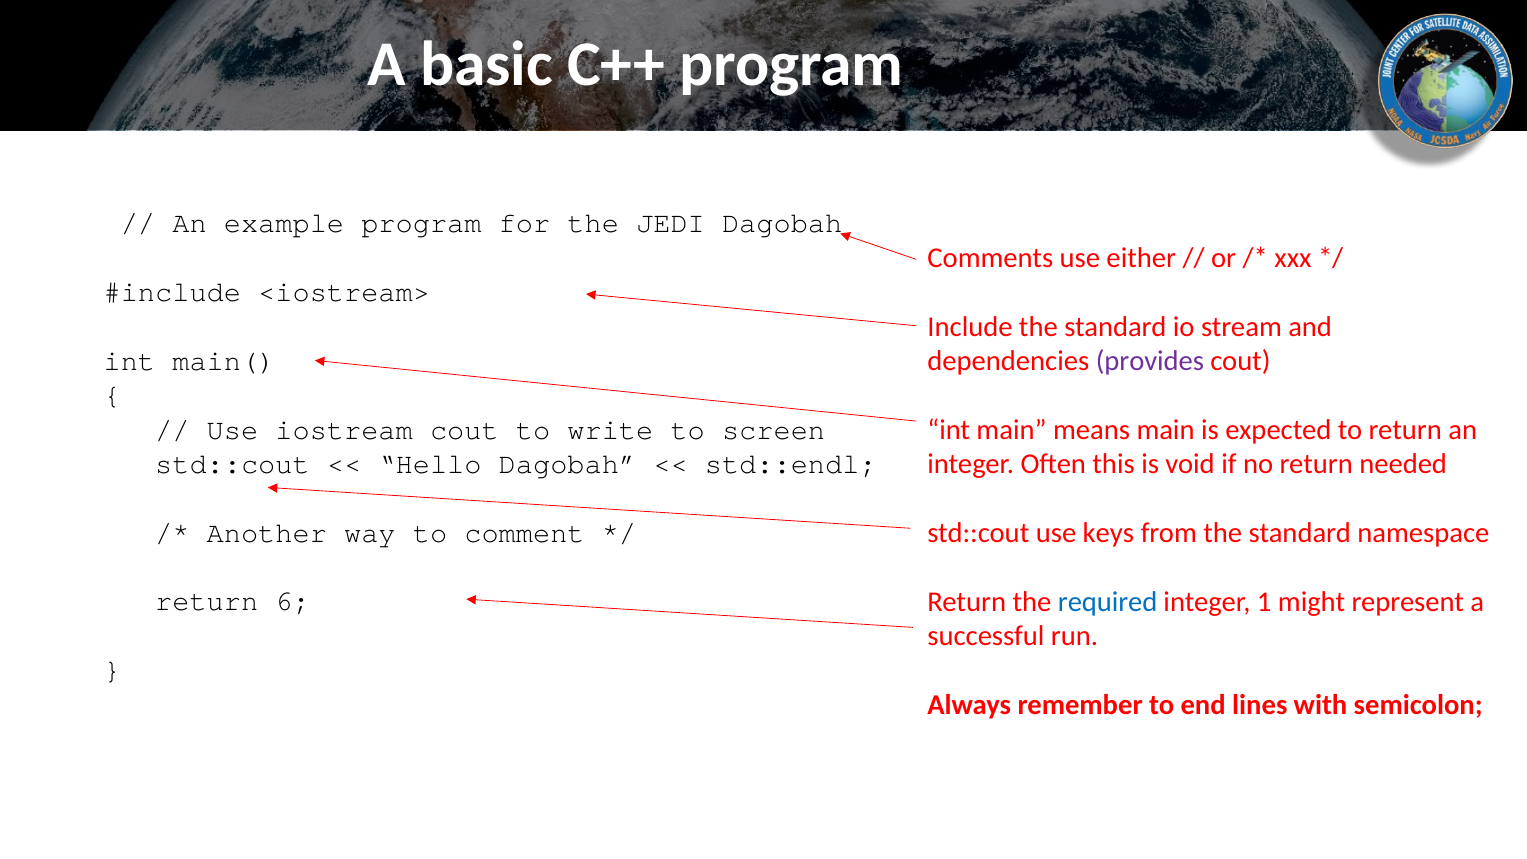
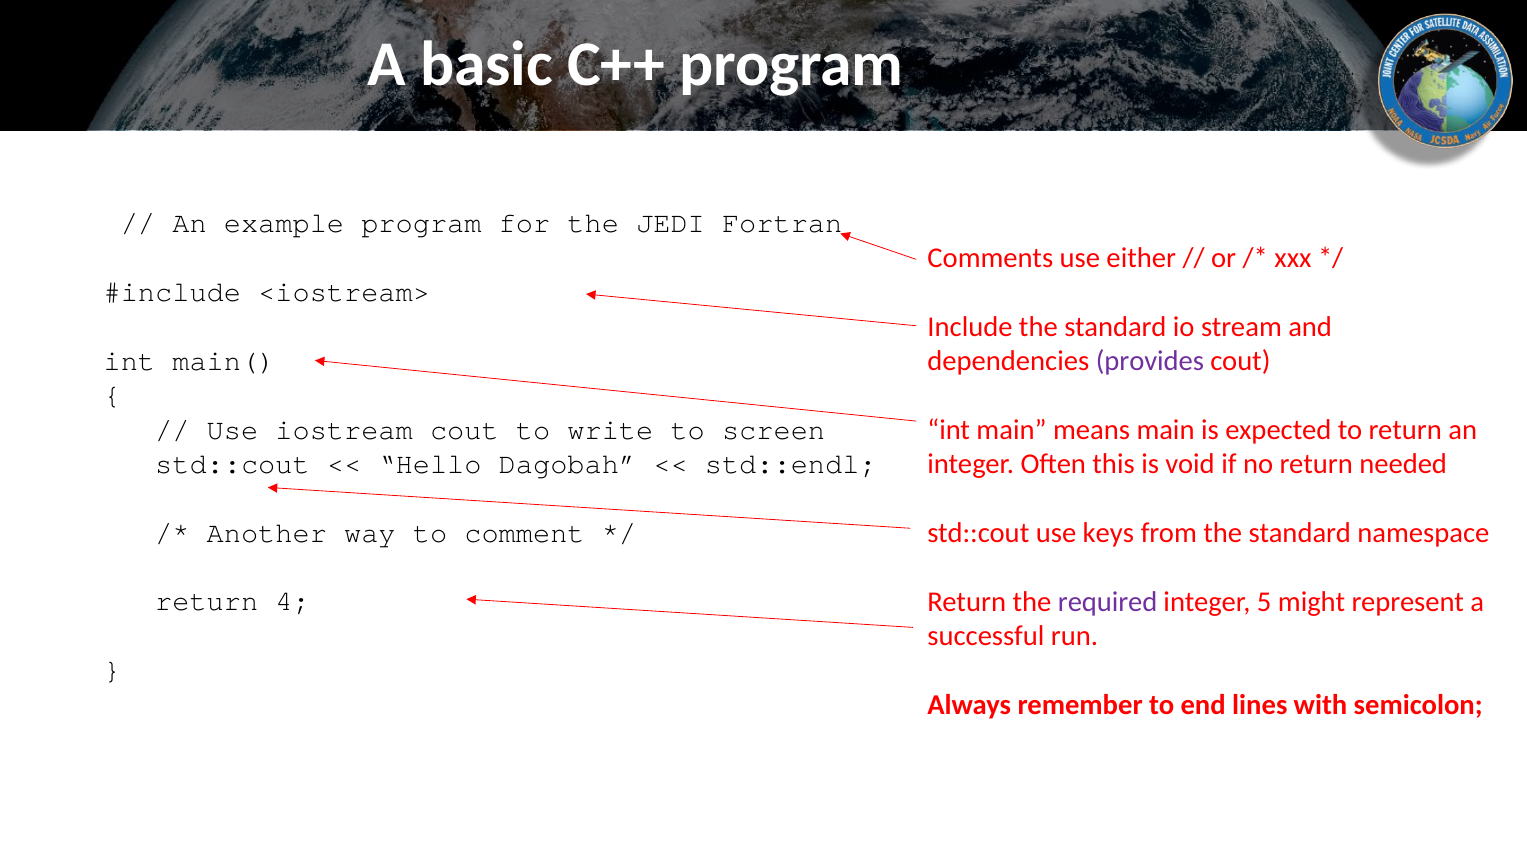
JEDI Dagobah: Dagobah -> Fortran (782, 224)
6: 6 -> 4 (293, 601)
required colour: blue -> purple (1108, 602)
1: 1 -> 5 (1264, 602)
